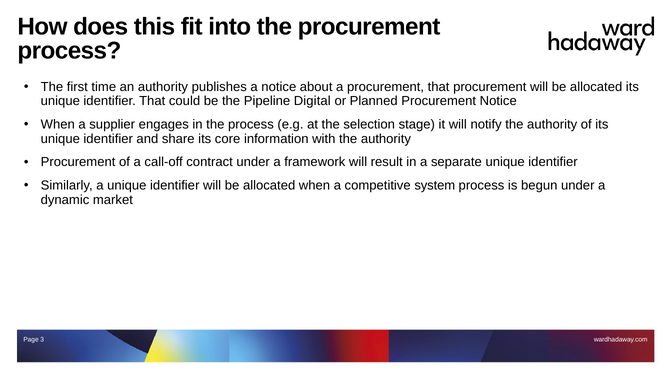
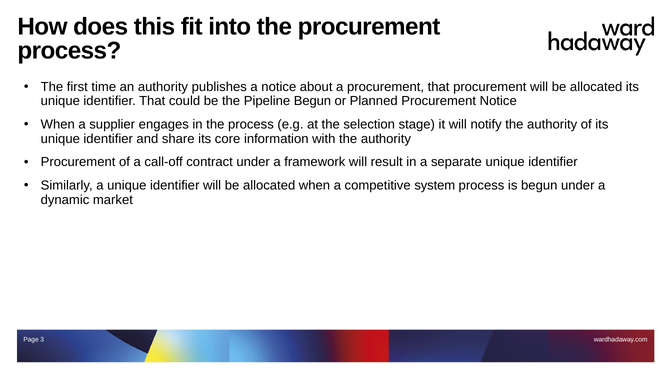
Pipeline Digital: Digital -> Begun (312, 101)
